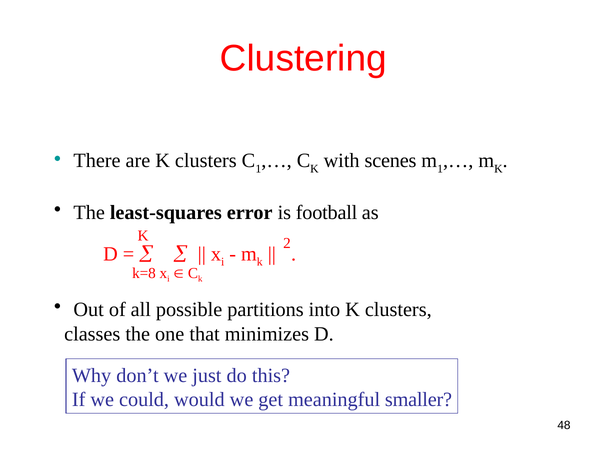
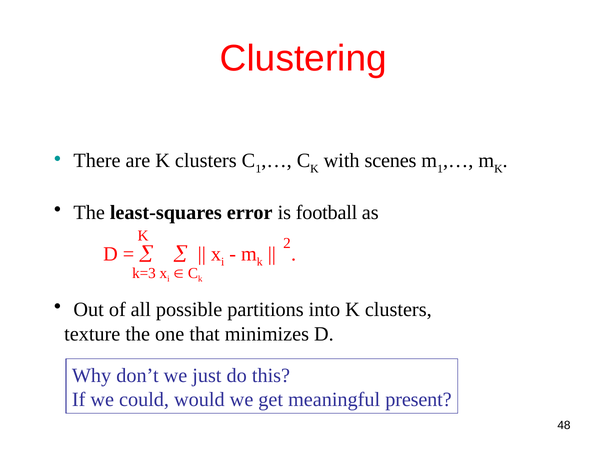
k=8: k=8 -> k=3 (144, 273)
classes: classes -> texture (92, 334)
smaller: smaller -> present (418, 400)
